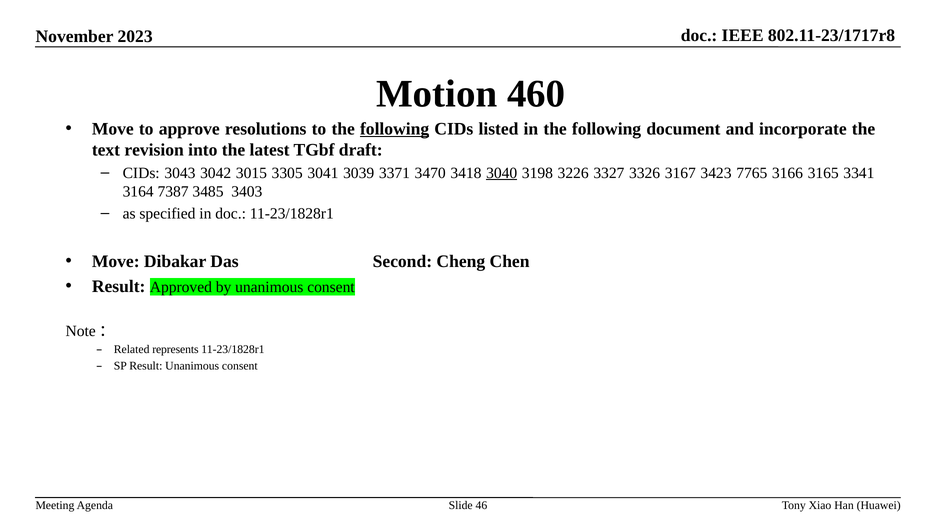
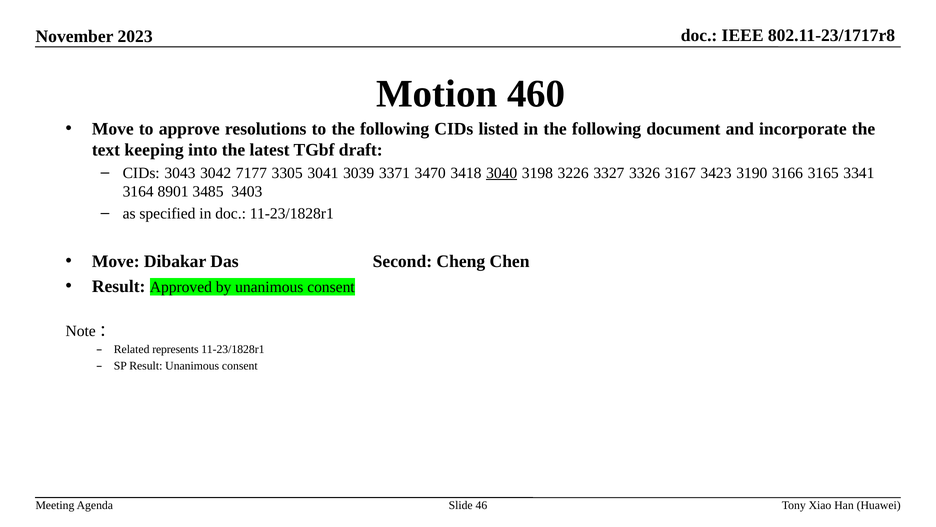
following underline: present -> none (395, 129)
revision: revision -> keeping (154, 150)
3015: 3015 -> 7177 (251, 173)
7765: 7765 -> 3190 (752, 173)
7387: 7387 -> 8901 (173, 191)
